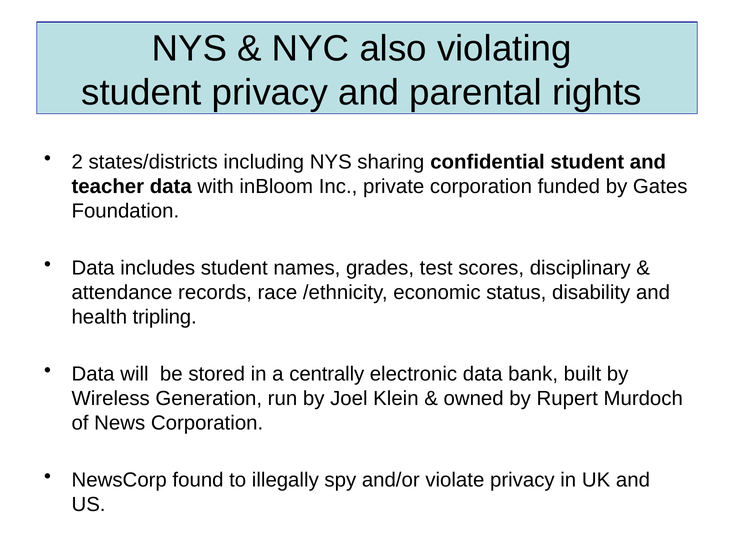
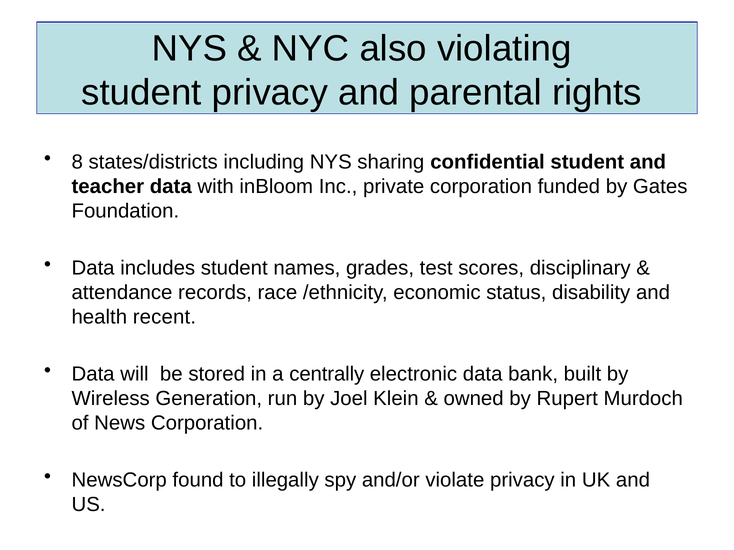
2: 2 -> 8 (77, 162)
tripling: tripling -> recent (164, 317)
